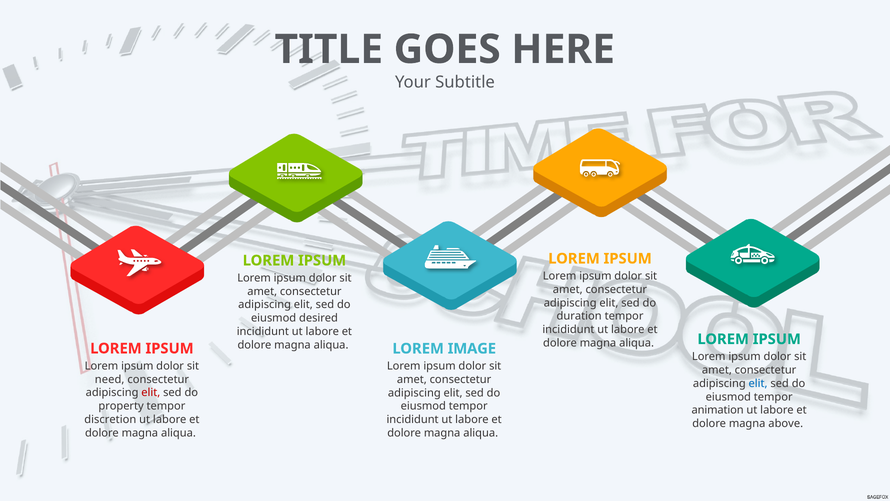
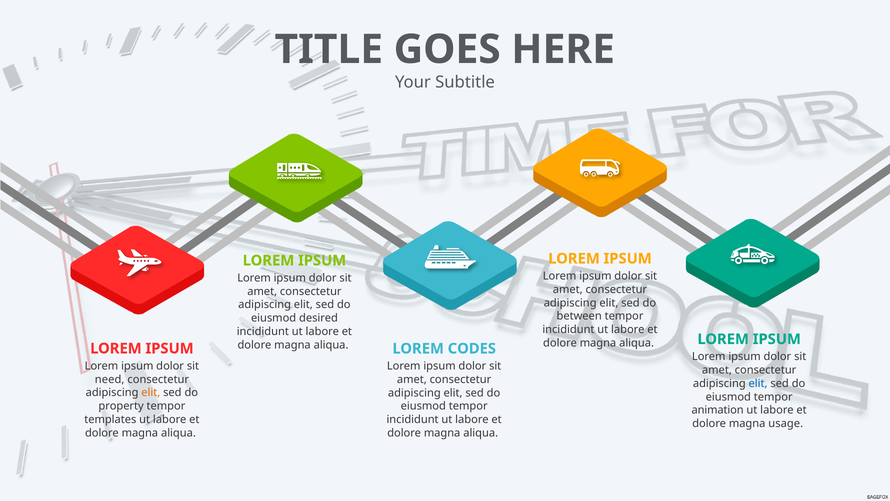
duration: duration -> between (579, 316)
IMAGE: IMAGE -> CODES (472, 348)
elit colour: red -> orange (151, 392)
discretion: discretion -> templates (110, 419)
above: above -> usage (786, 423)
